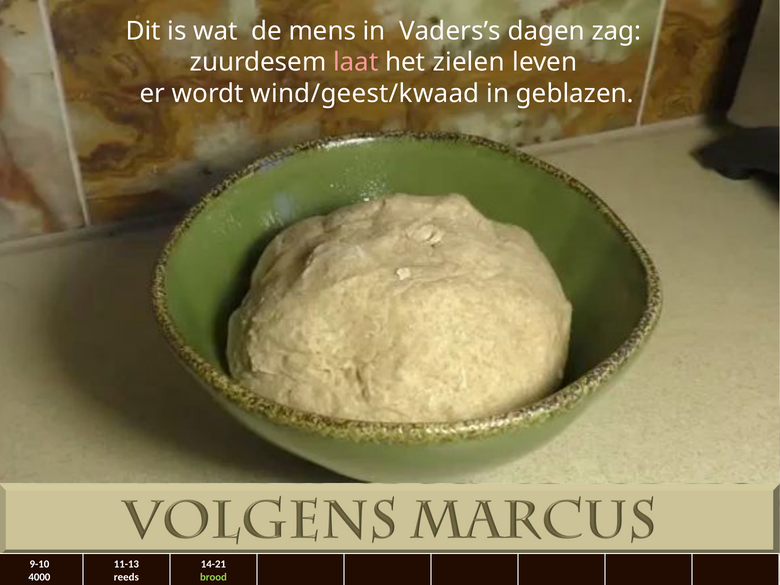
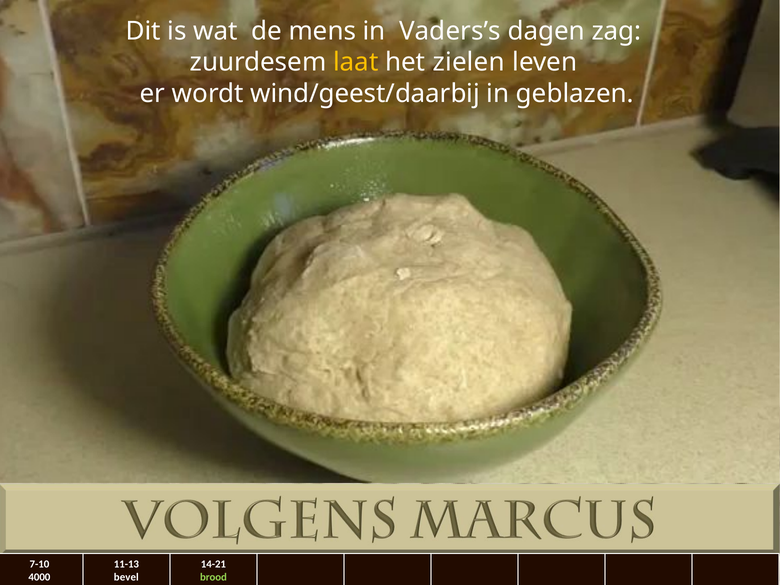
laat colour: pink -> yellow (356, 62)
wind/geest/kwaad: wind/geest/kwaad -> wind/geest/daarbij (365, 94)
9-10: 9-10 -> 7-10 (39, 564)
reeds: reeds -> bevel (126, 577)
